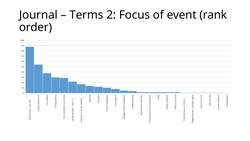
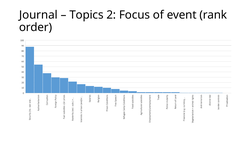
Terms: Terms -> Topics (86, 15)
